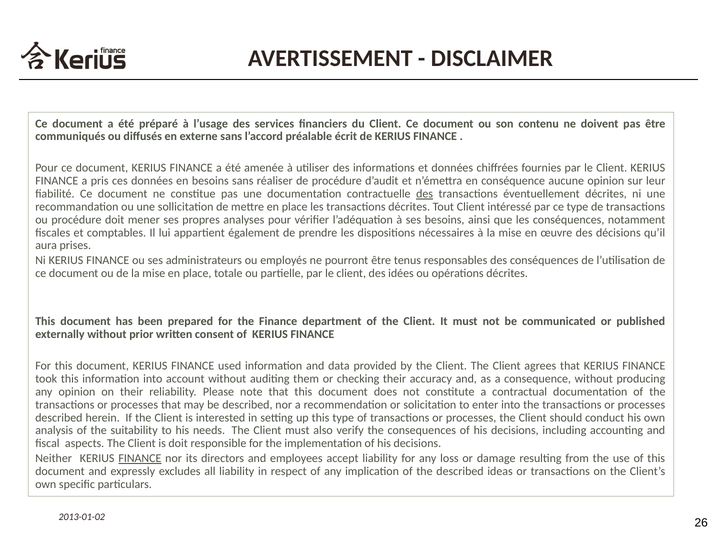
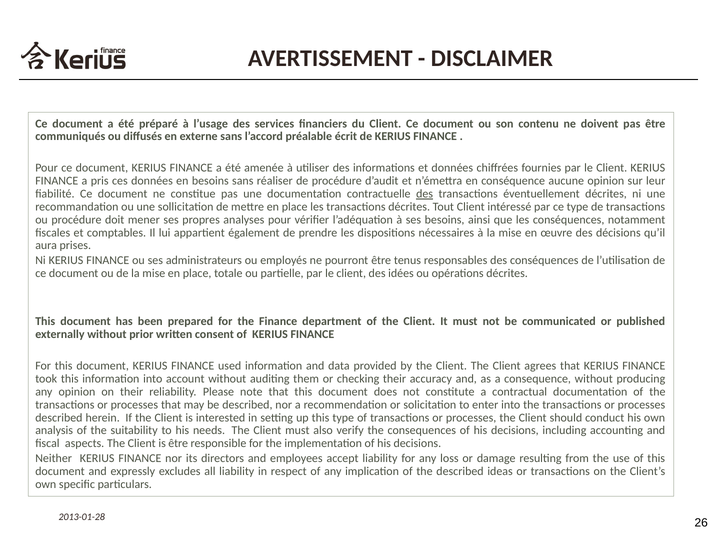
is doit: doit -> être (178, 443)
FINANCE underline: present -> none (140, 458)
2013-01-02: 2013-01-02 -> 2013-01-28 (82, 517)
